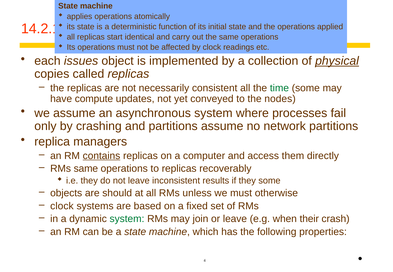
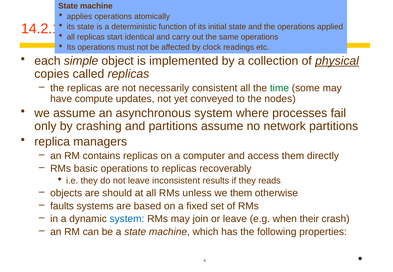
issues: issues -> simple (81, 61)
contains underline: present -> none (101, 156)
RMs same: same -> basic (86, 169)
they some: some -> reads (270, 181)
we must: must -> them (241, 193)
clock: clock -> faults (62, 206)
system colour: green -> blue (127, 219)
